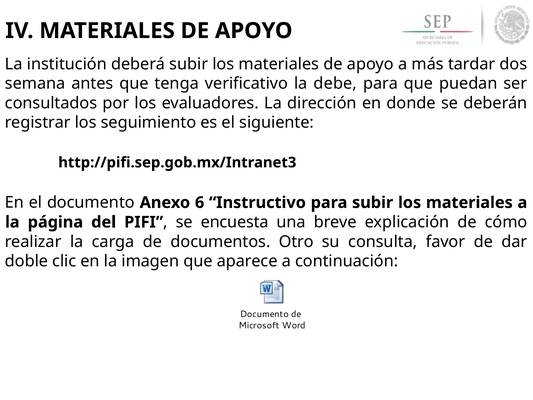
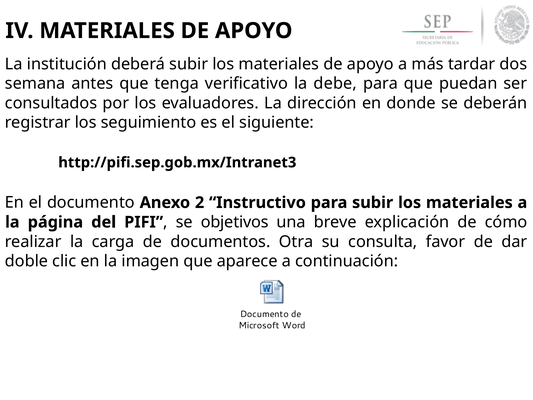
6: 6 -> 2 (200, 202)
encuesta: encuesta -> objetivos (235, 222)
Otro: Otro -> Otra (296, 242)
